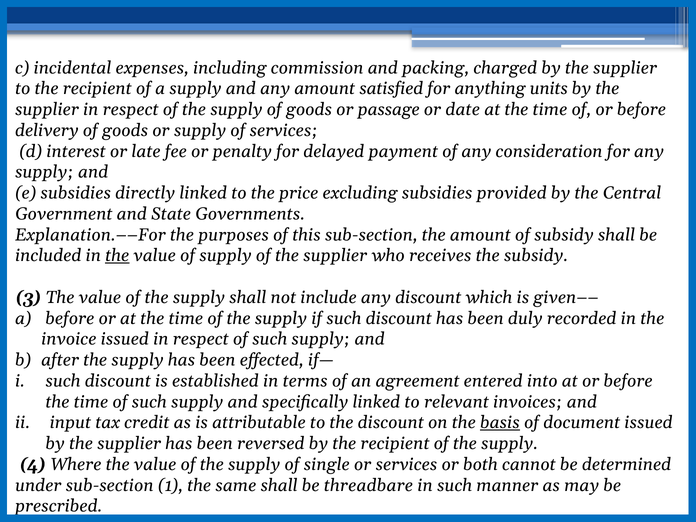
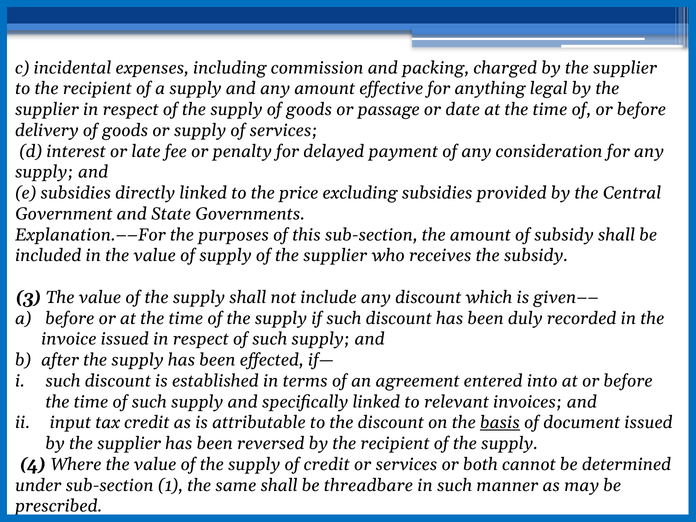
satisfied: satisfied -> effective (391, 89)
units: units -> legal (549, 89)
the underline: present -> none (117, 256)
of single: single -> credit (327, 464)
